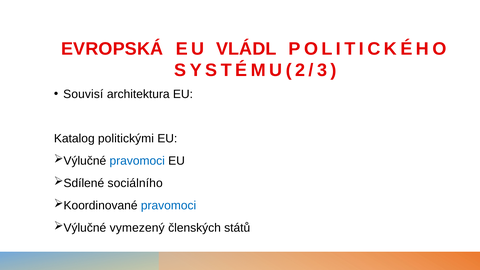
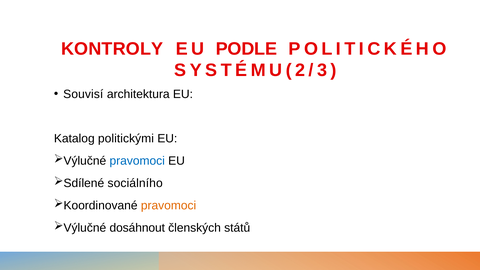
EVROPSKÁ: EVROPSKÁ -> KONTROLY (112, 49)
VLÁDL: VLÁDL -> PODLE (246, 49)
pravomoci colour: blue -> orange (169, 205)
vymezený: vymezený -> dosáhnout (137, 228)
